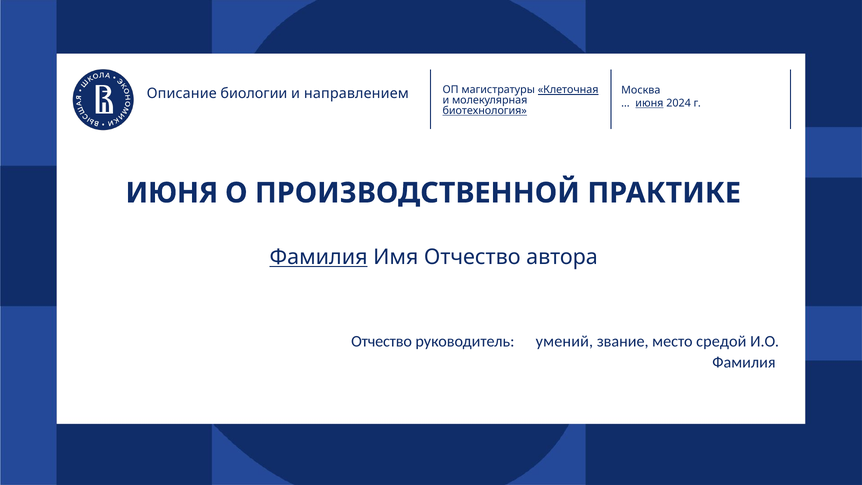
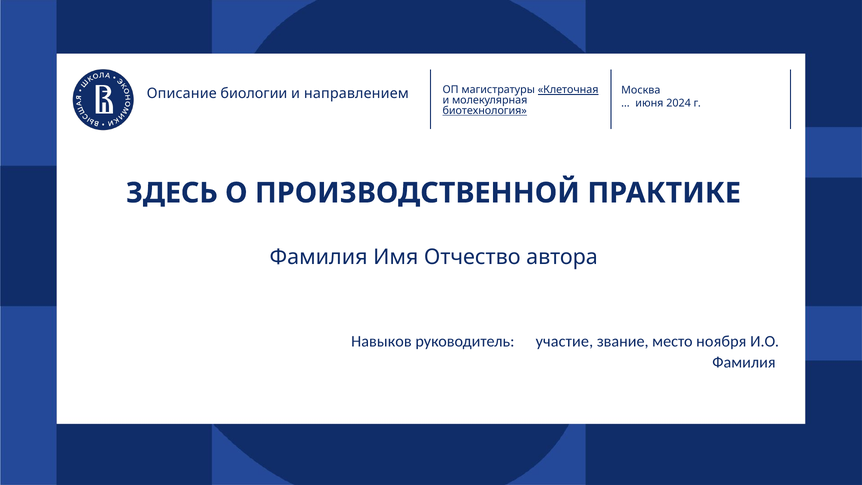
июня underline: present -> none (649, 103)
ИЮНЯ: ИЮНЯ -> ЗДЕСЬ (172, 193)
Фамилия underline: present -> none (319, 257)
Отчество: Отчество -> Навыков (381, 341)
умений: умений -> участие (564, 341)
средой: средой -> ноября (721, 341)
